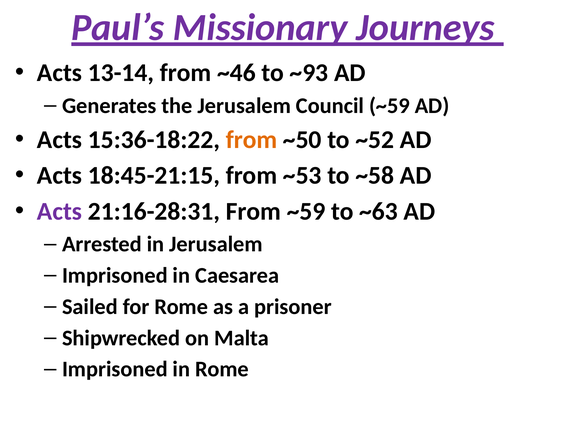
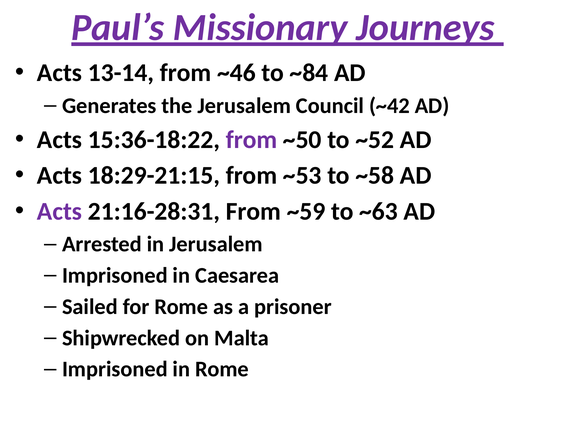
~93: ~93 -> ~84 (309, 73)
Council ~59: ~59 -> ~42 (389, 106)
from colour: orange -> purple (252, 140)
18:45-21:15: 18:45-21:15 -> 18:29-21:15 (154, 176)
